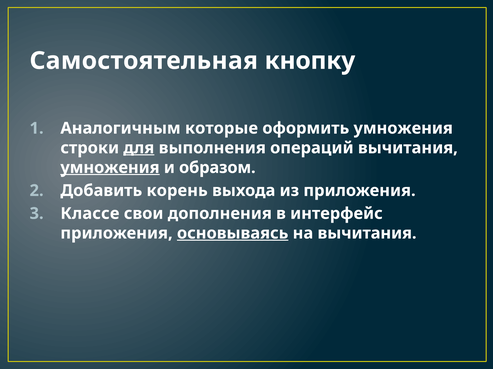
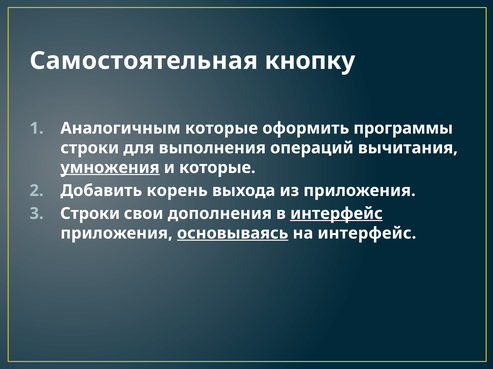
оформить умножения: умножения -> программы (403, 128)
для underline: present -> none (139, 148)
и образом: образом -> которые (217, 168)
Классе: Классе -> Строки (90, 214)
интерфейс underline: none -> present (336, 214)
на вычитания: вычитания -> интерфейс (367, 234)
